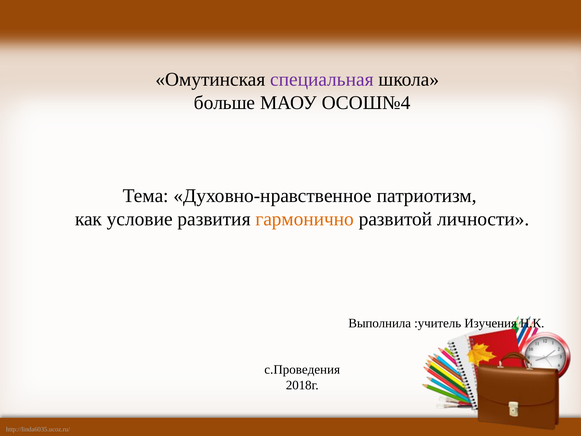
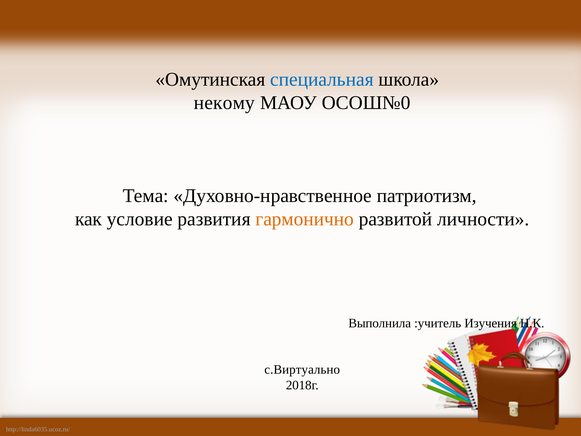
специальная colour: purple -> blue (322, 79)
больше: больше -> некому (224, 103)
ОСОШ№4: ОСОШ№4 -> ОСОШ№0 (366, 103)
с.Проведения: с.Проведения -> с.Виртуально (302, 369)
